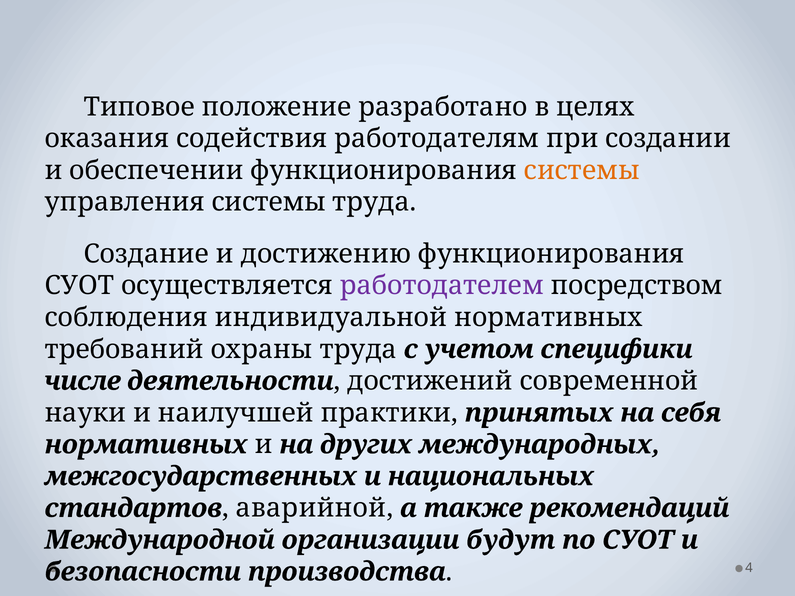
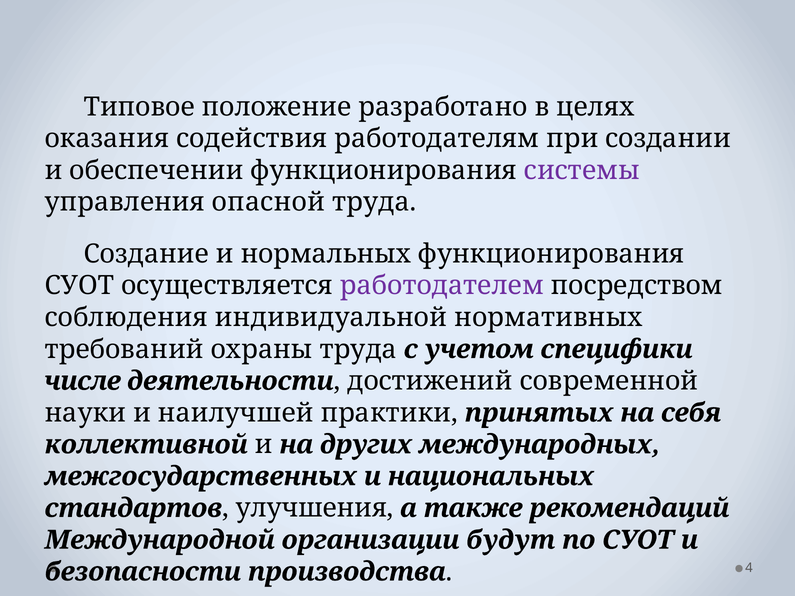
системы colour: orange -> purple (582, 171)
управления системы: системы -> опасной (269, 202)
достижению: достижению -> нормальных (326, 254)
нормативных: нормативных -> коллективной (146, 445)
аварийной: аварийной -> улучшения (315, 508)
